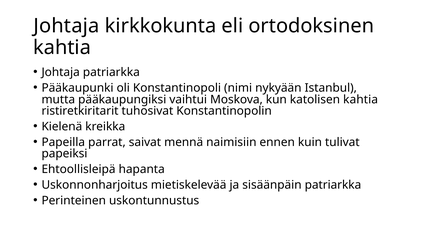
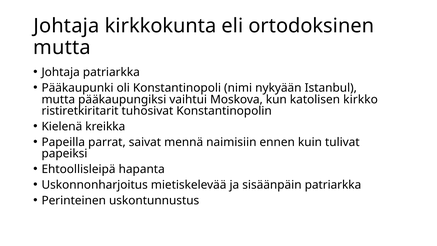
kahtia: kahtia -> mutta (62, 48)
katolisen kahtia: kahtia -> kirkko (361, 99)
